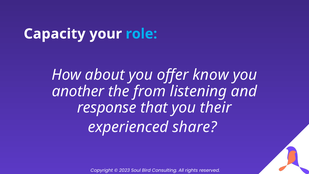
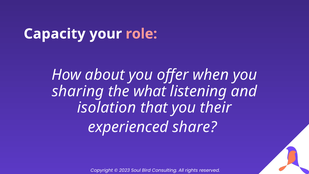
role colour: light blue -> pink (141, 34)
know: know -> when (211, 75)
another: another -> sharing (78, 91)
from: from -> what (150, 91)
response: response -> isolation (107, 108)
